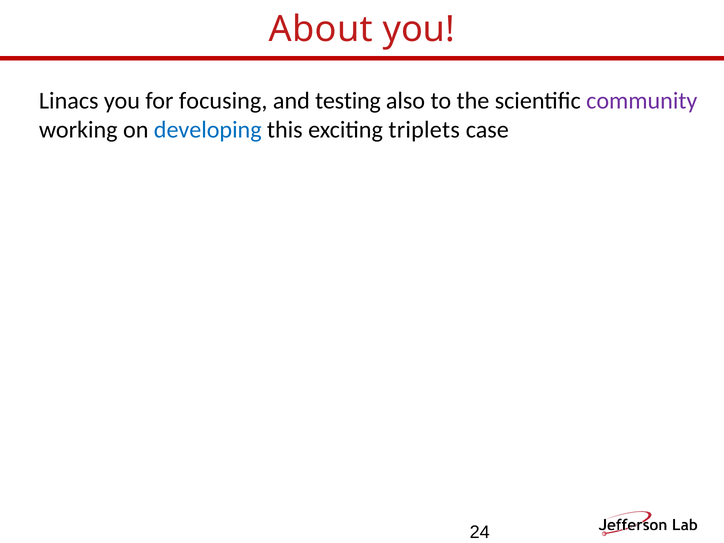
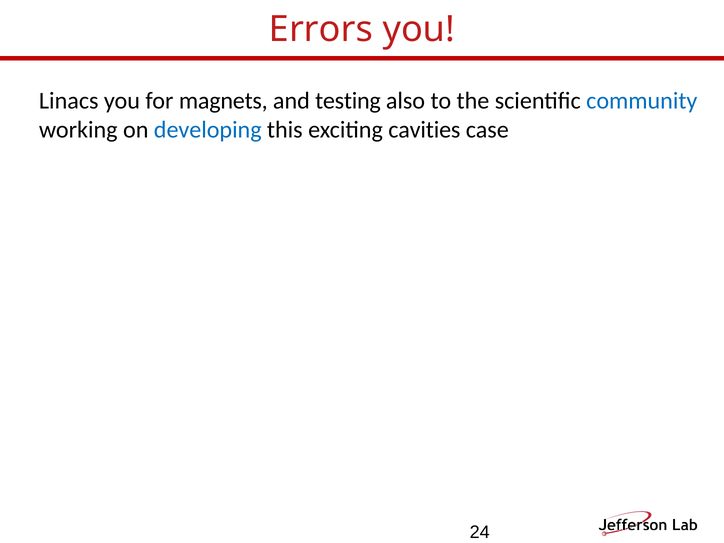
About: About -> Errors (321, 29)
focusing: focusing -> magnets (223, 101)
community colour: purple -> blue (642, 101)
triplets: triplets -> cavities (424, 130)
